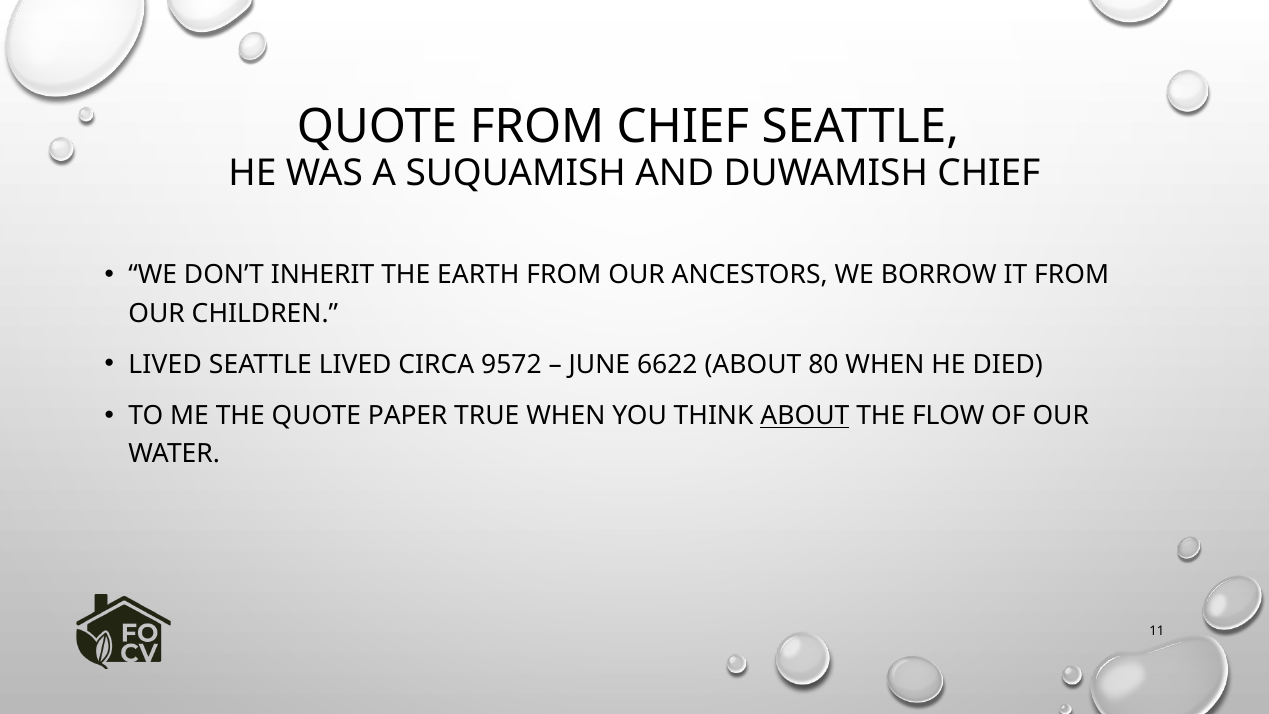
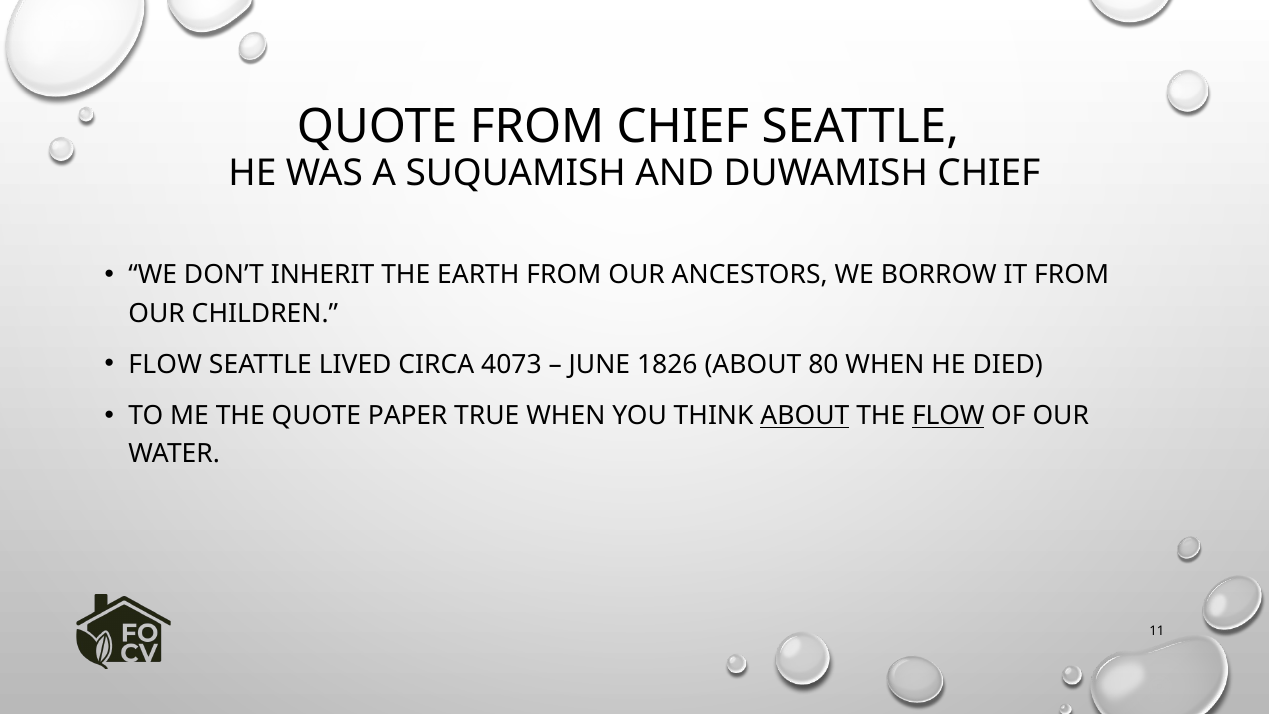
LIVED: LIVED -> FLOW (165, 365)
9572: 9572 -> 4073 (511, 365)
6622: 6622 -> 1826 (667, 365)
FLOW underline: none -> present (948, 416)
